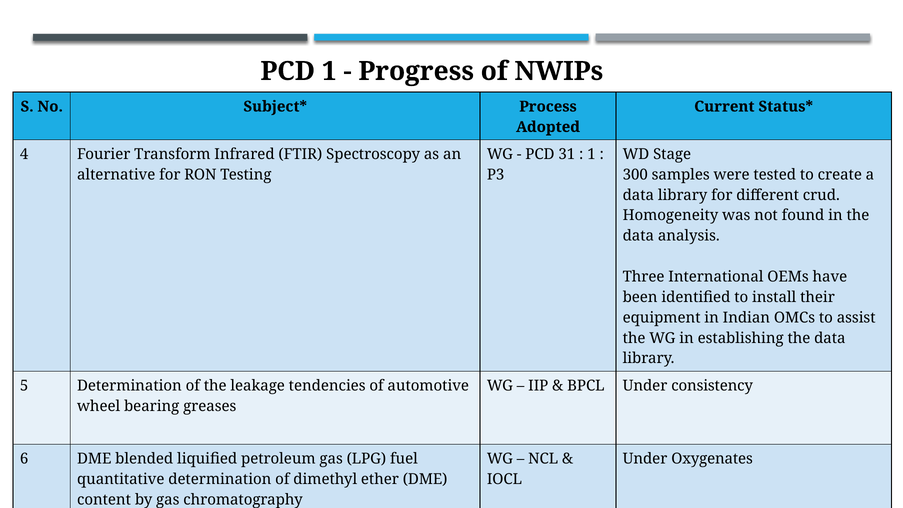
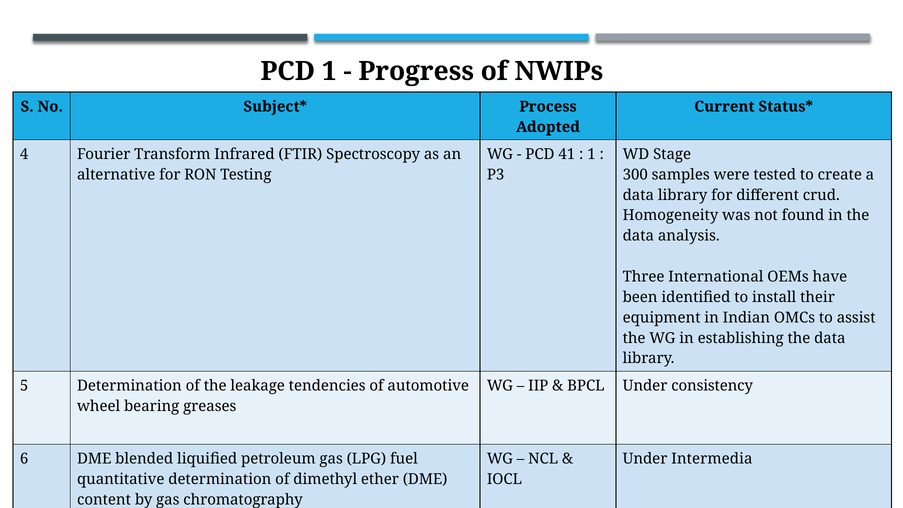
31: 31 -> 41 (567, 154)
Oxygenates: Oxygenates -> Intermedia (712, 459)
